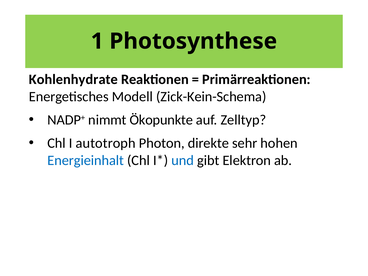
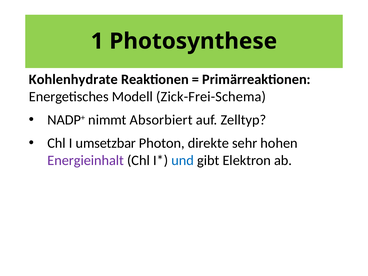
Zick-Kein-Schema: Zick-Kein-Schema -> Zick-Frei-Schema (211, 97)
Ökopunkte: Ökopunkte -> Absorbiert (161, 120)
autotroph: autotroph -> umsetzbar (106, 143)
Energieinhalt colour: blue -> purple (86, 160)
